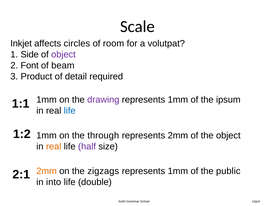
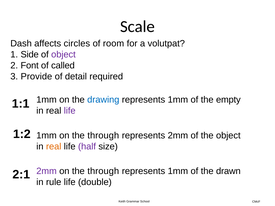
Inkjet: Inkjet -> Dash (21, 43)
beam: beam -> called (63, 65)
Product: Product -> Provide (36, 76)
drawing colour: purple -> blue (103, 100)
ipsum: ipsum -> empty (228, 100)
life colour: blue -> purple (70, 111)
2mm colour: orange -> purple (47, 171)
zigzags: zigzags -> through (103, 171)
public: public -> drawn (228, 171)
into: into -> rule (54, 182)
